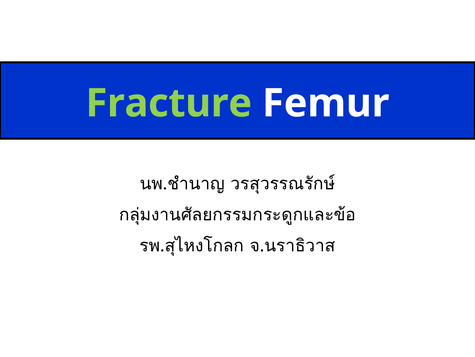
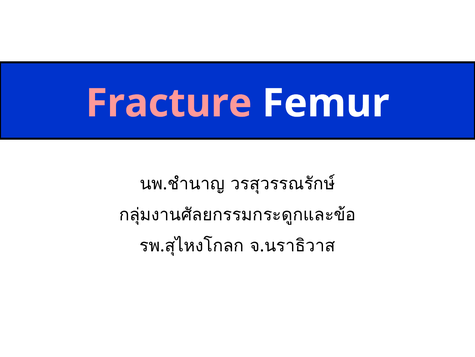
Fracture colour: light green -> pink (169, 103)
